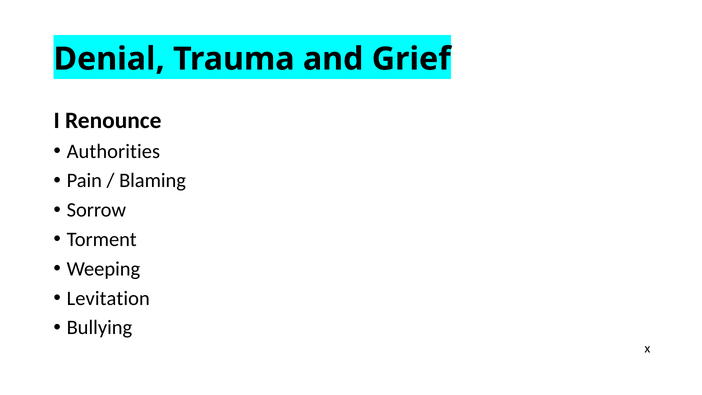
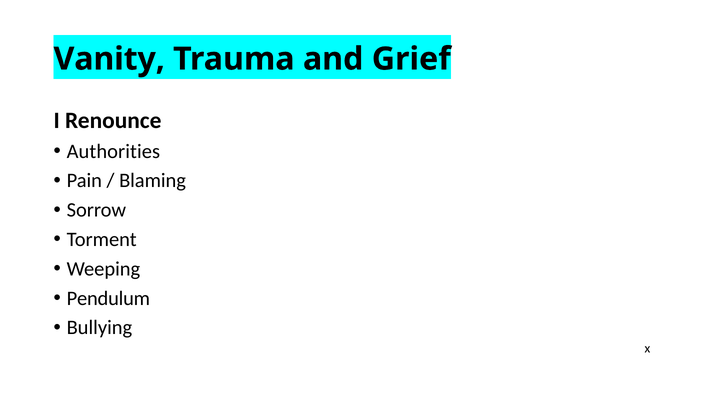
Denial: Denial -> Vanity (109, 59)
Levitation: Levitation -> Pendulum (108, 298)
